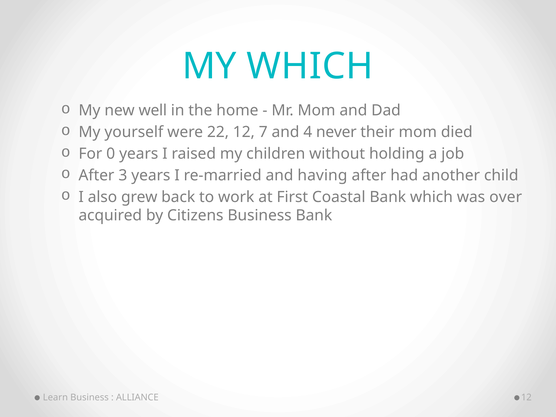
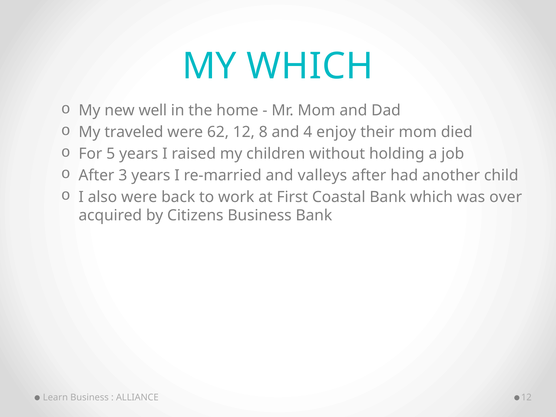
yourself: yourself -> traveled (134, 132)
22: 22 -> 62 (218, 132)
7: 7 -> 8 (263, 132)
never: never -> enjoy (336, 132)
0: 0 -> 5 (111, 154)
having: having -> valleys (322, 175)
also grew: grew -> were (139, 197)
